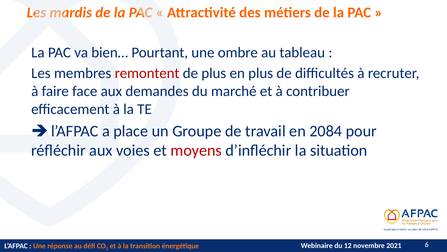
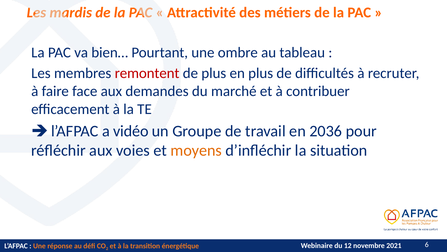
place: place -> vidéo (131, 131)
2084: 2084 -> 2036 (326, 131)
moyens colour: red -> orange (196, 150)
